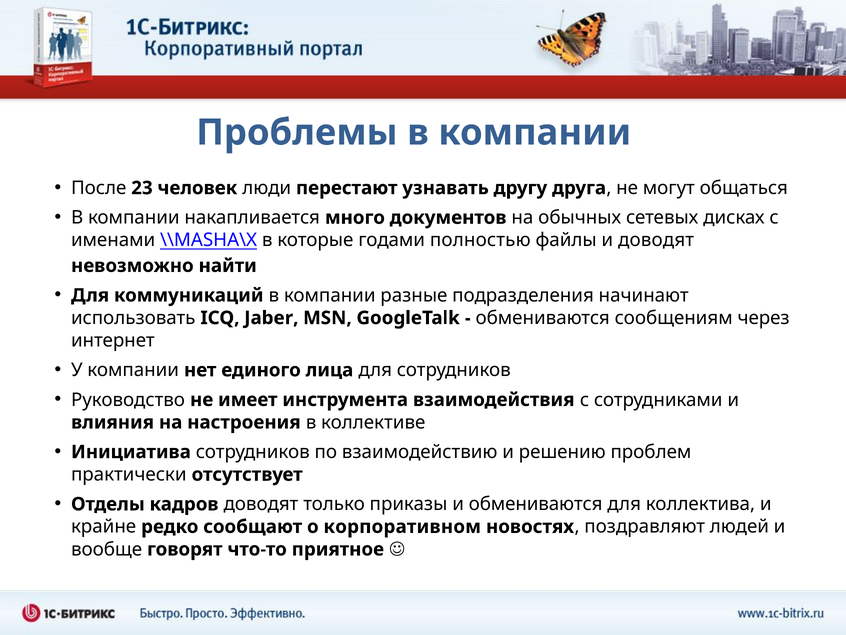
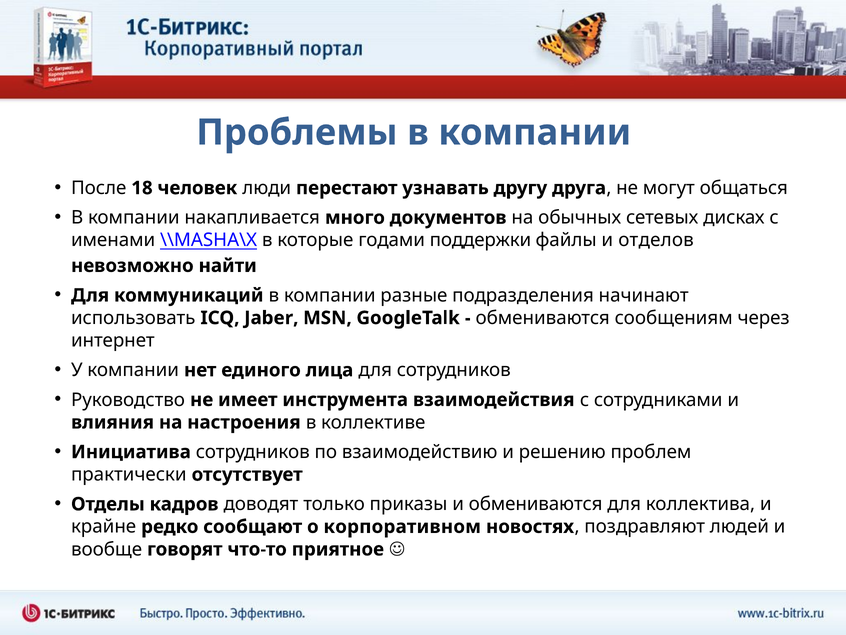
23: 23 -> 18 (142, 188)
полностью: полностью -> поддержки (480, 240)
и доводят: доводят -> отделов (656, 240)
